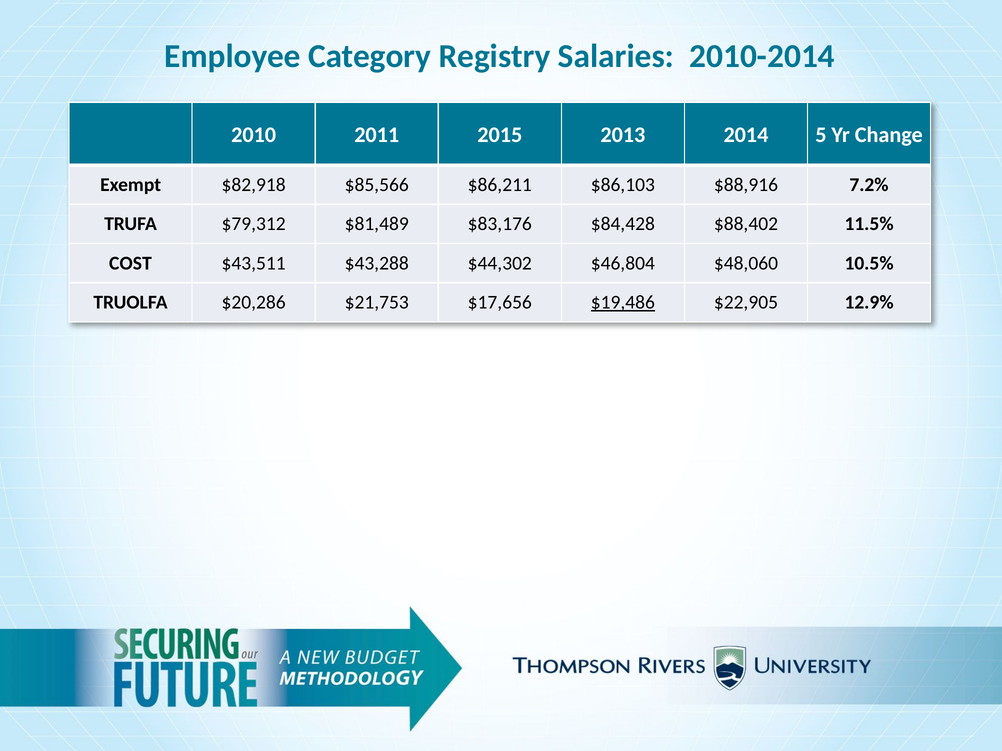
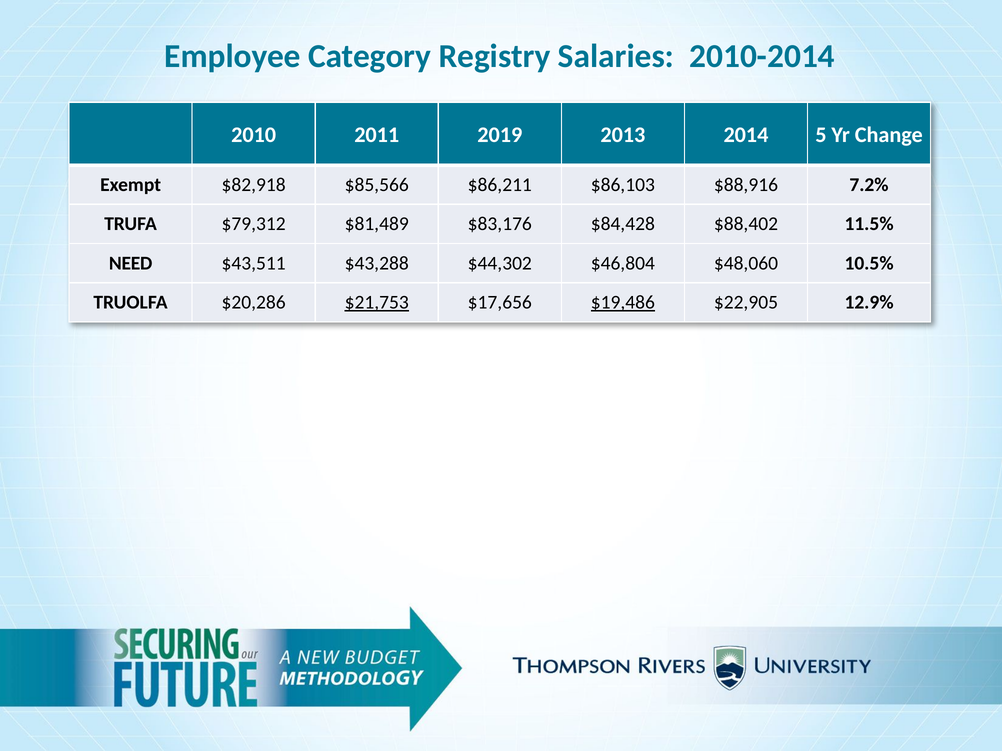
2015: 2015 -> 2019 (500, 135)
COST: COST -> NEED (131, 263)
$21,753 underline: none -> present (377, 303)
